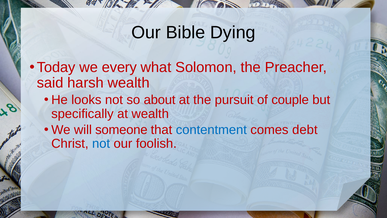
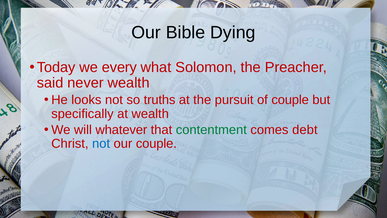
harsh: harsh -> never (86, 83)
about: about -> truths (160, 100)
someone: someone -> whatever (121, 130)
contentment colour: blue -> green (211, 130)
our foolish: foolish -> couple (156, 143)
